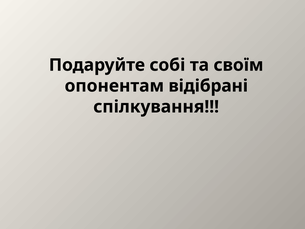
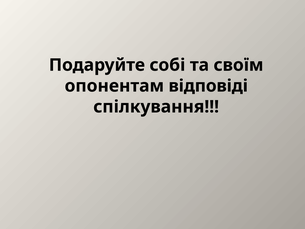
відібрані: відібрані -> відповіді (208, 86)
